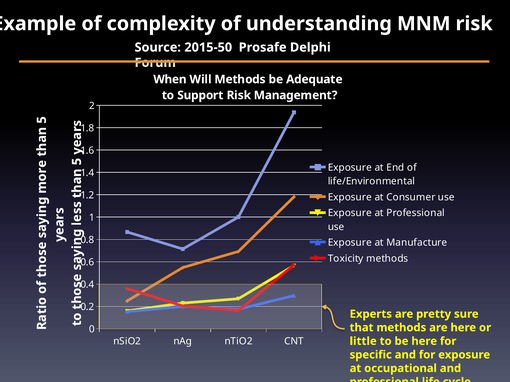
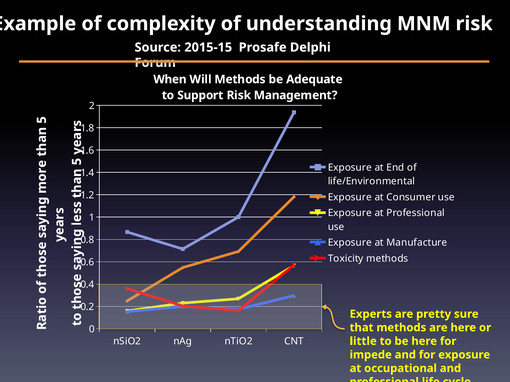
2015-50: 2015-50 -> 2015-15 (208, 47)
specific: specific -> impede (371, 355)
